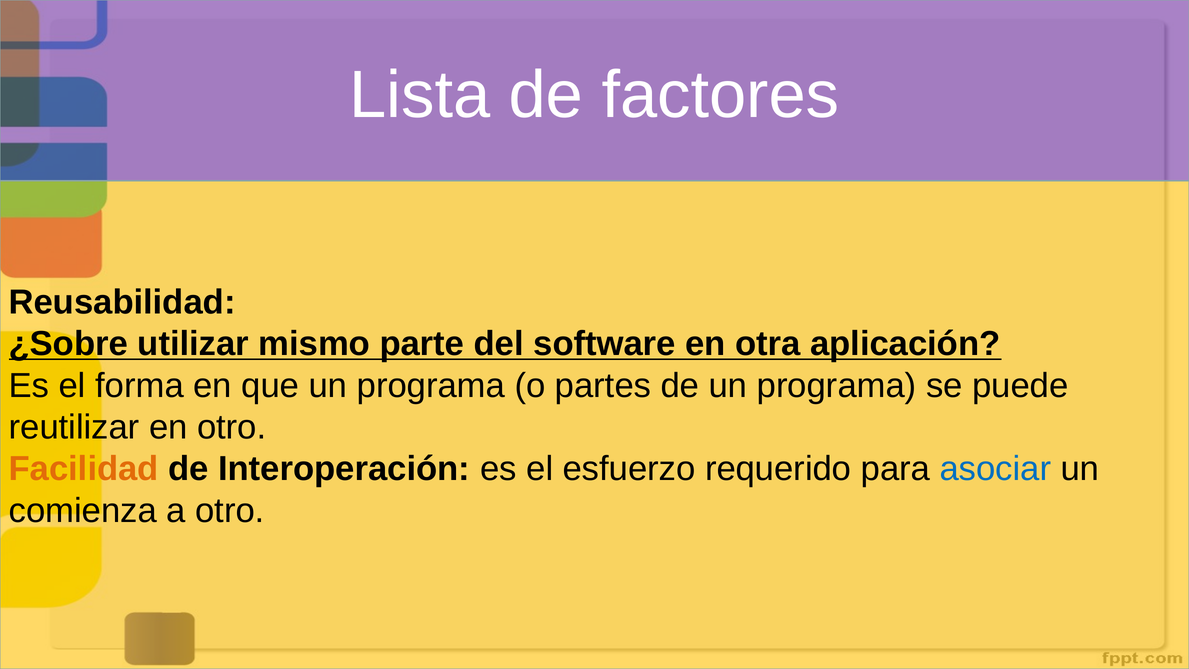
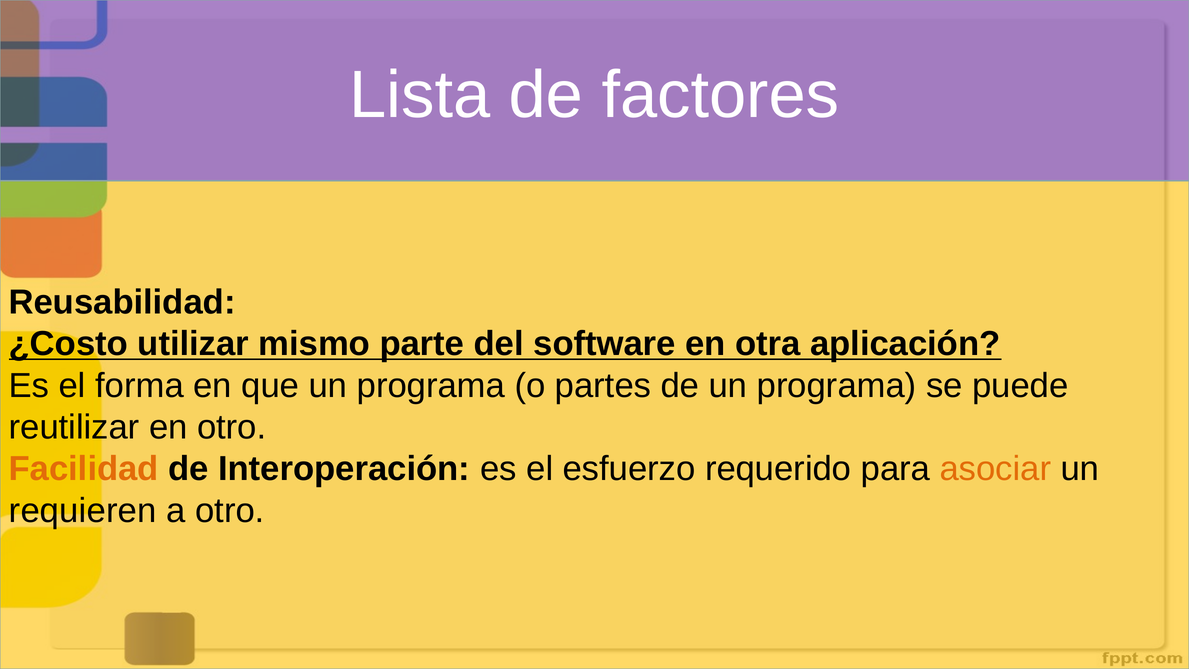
¿Sobre: ¿Sobre -> ¿Costo (68, 344)
asociar colour: blue -> orange (995, 469)
comienza: comienza -> requieren (83, 510)
